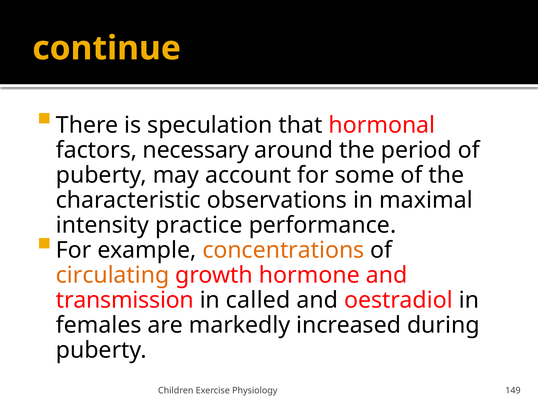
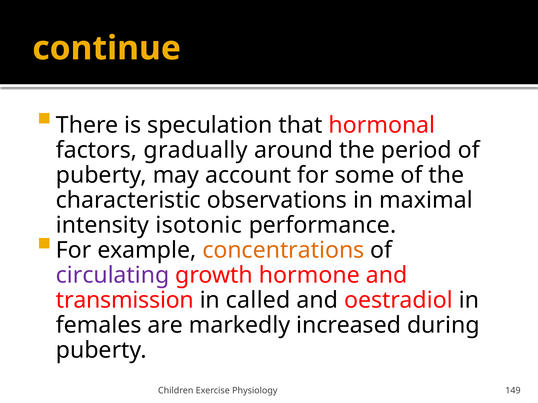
necessary: necessary -> gradually (196, 150)
practice: practice -> isotonic (199, 225)
circulating colour: orange -> purple (113, 276)
